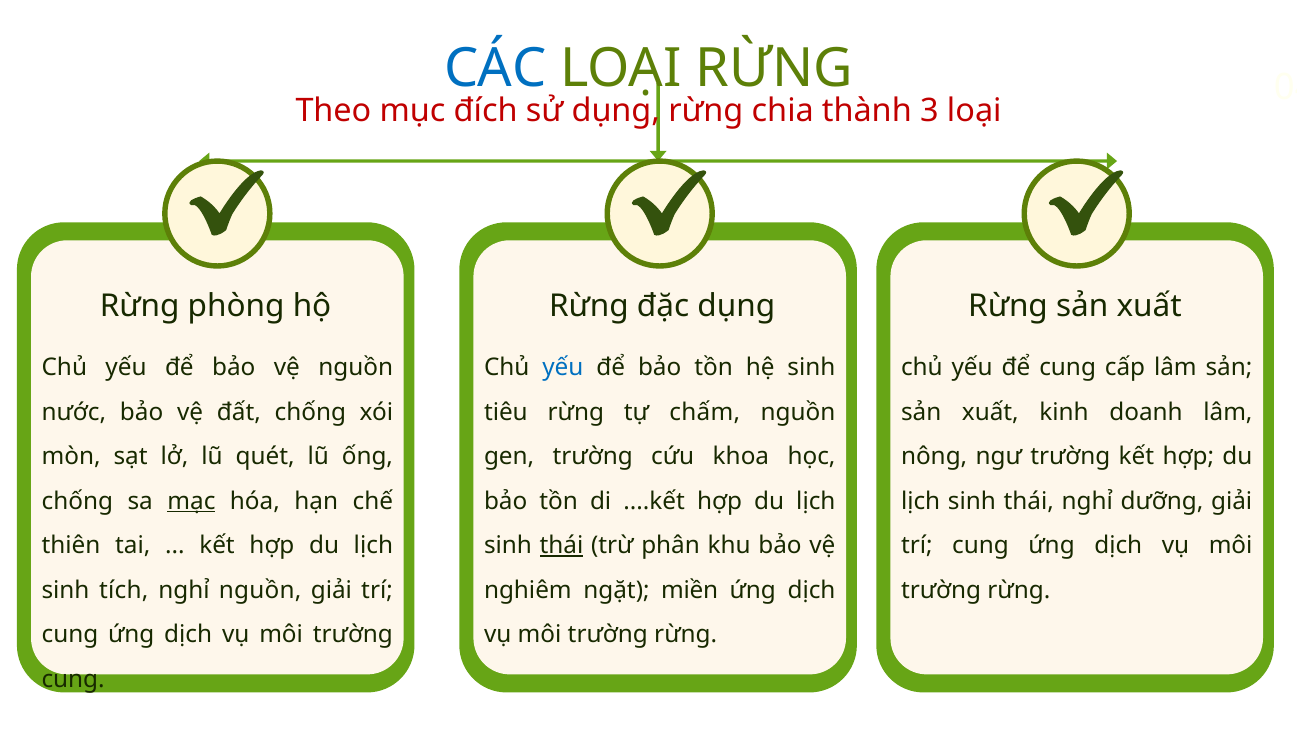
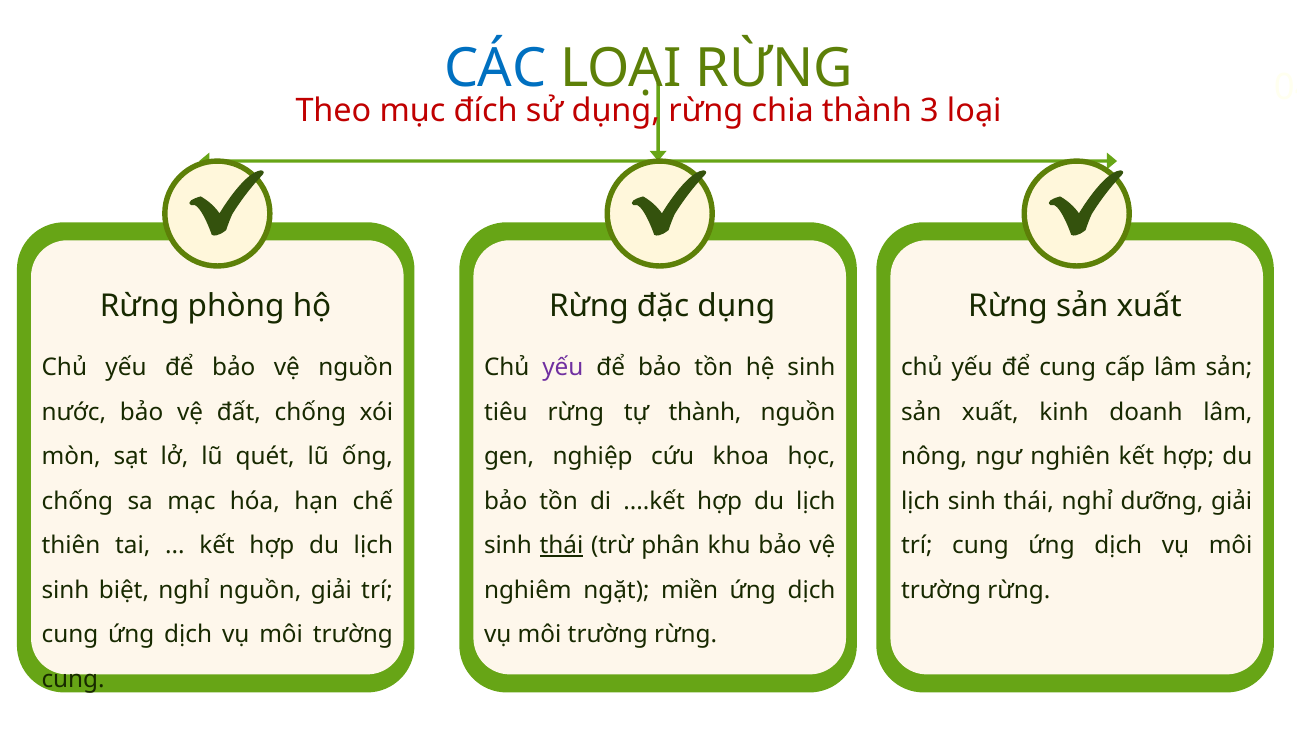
yếu colour: blue -> purple (563, 368)
tự chấm: chấm -> thành (705, 413)
gen trường: trường -> nghiệp (593, 457)
ngư trường: trường -> nghiên (1070, 457)
mạc underline: present -> none (191, 502)
tích: tích -> biệt (124, 591)
